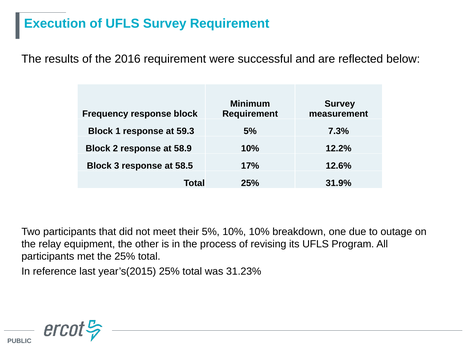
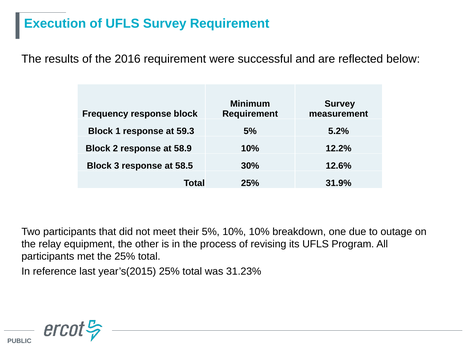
7.3%: 7.3% -> 5.2% (339, 131)
17%: 17% -> 30% (250, 166)
